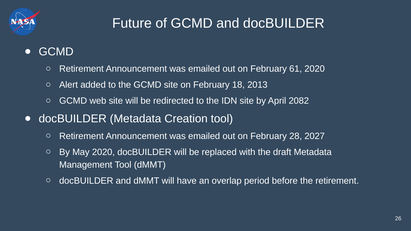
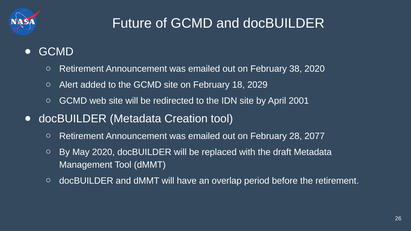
61: 61 -> 38 (296, 69)
2013: 2013 -> 2029 (257, 85)
2082: 2082 -> 2001 (299, 101)
2027: 2027 -> 2077 (315, 136)
